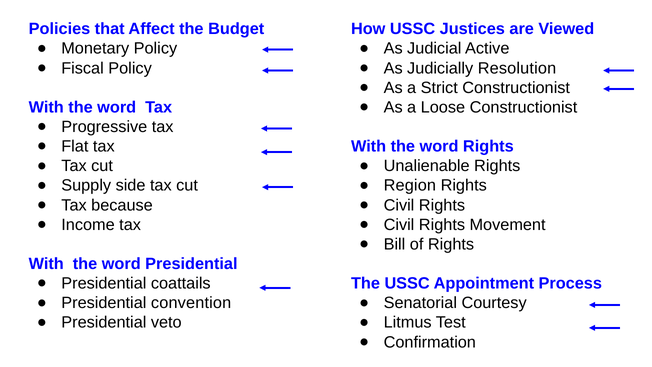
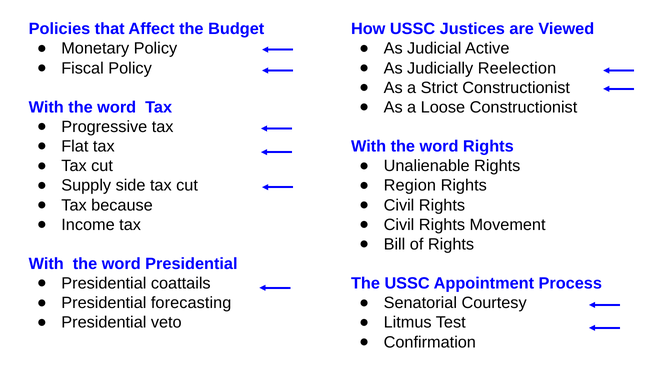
Resolution: Resolution -> Reelection (517, 68)
convention: convention -> forecasting (191, 303)
